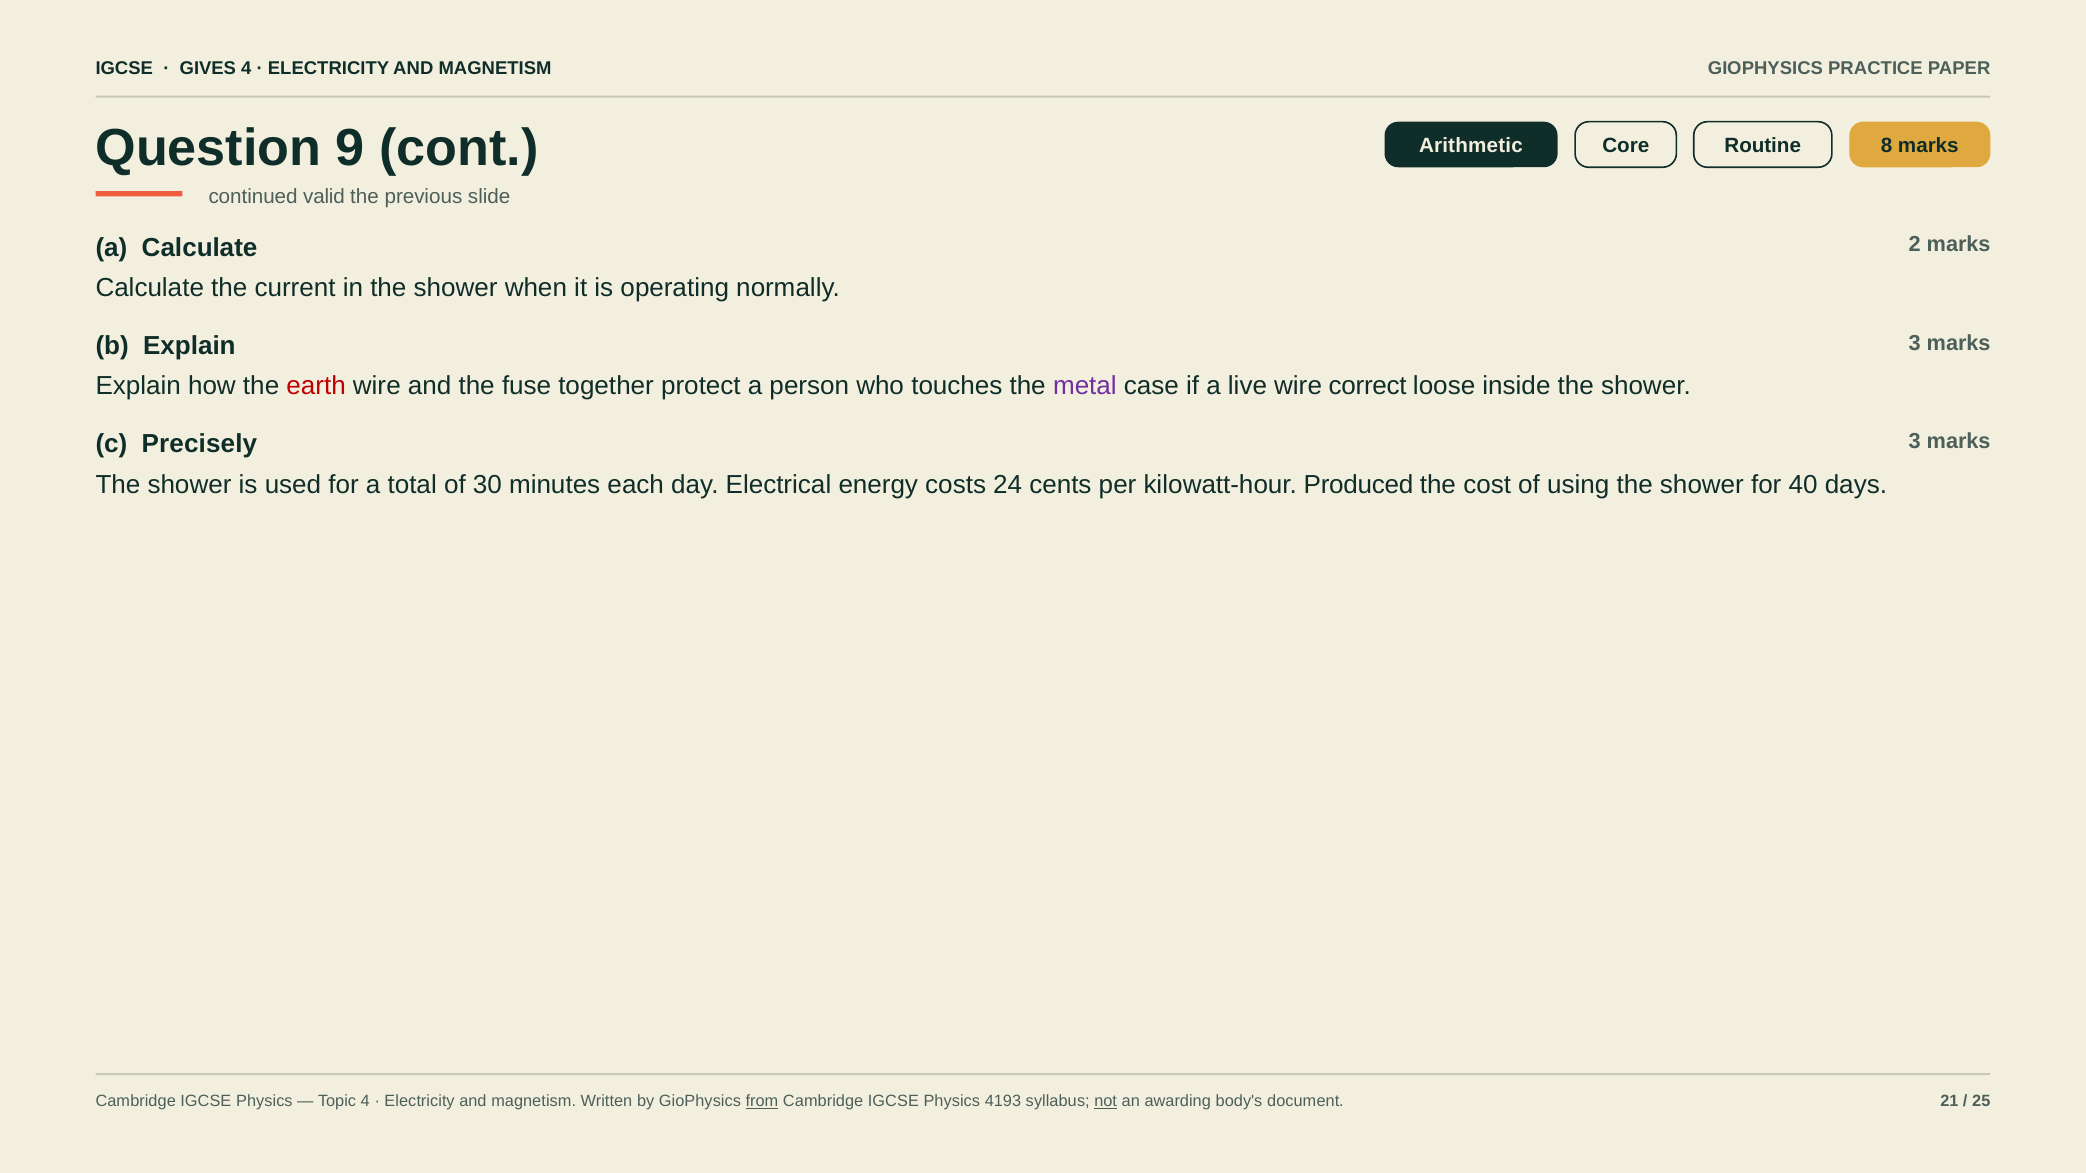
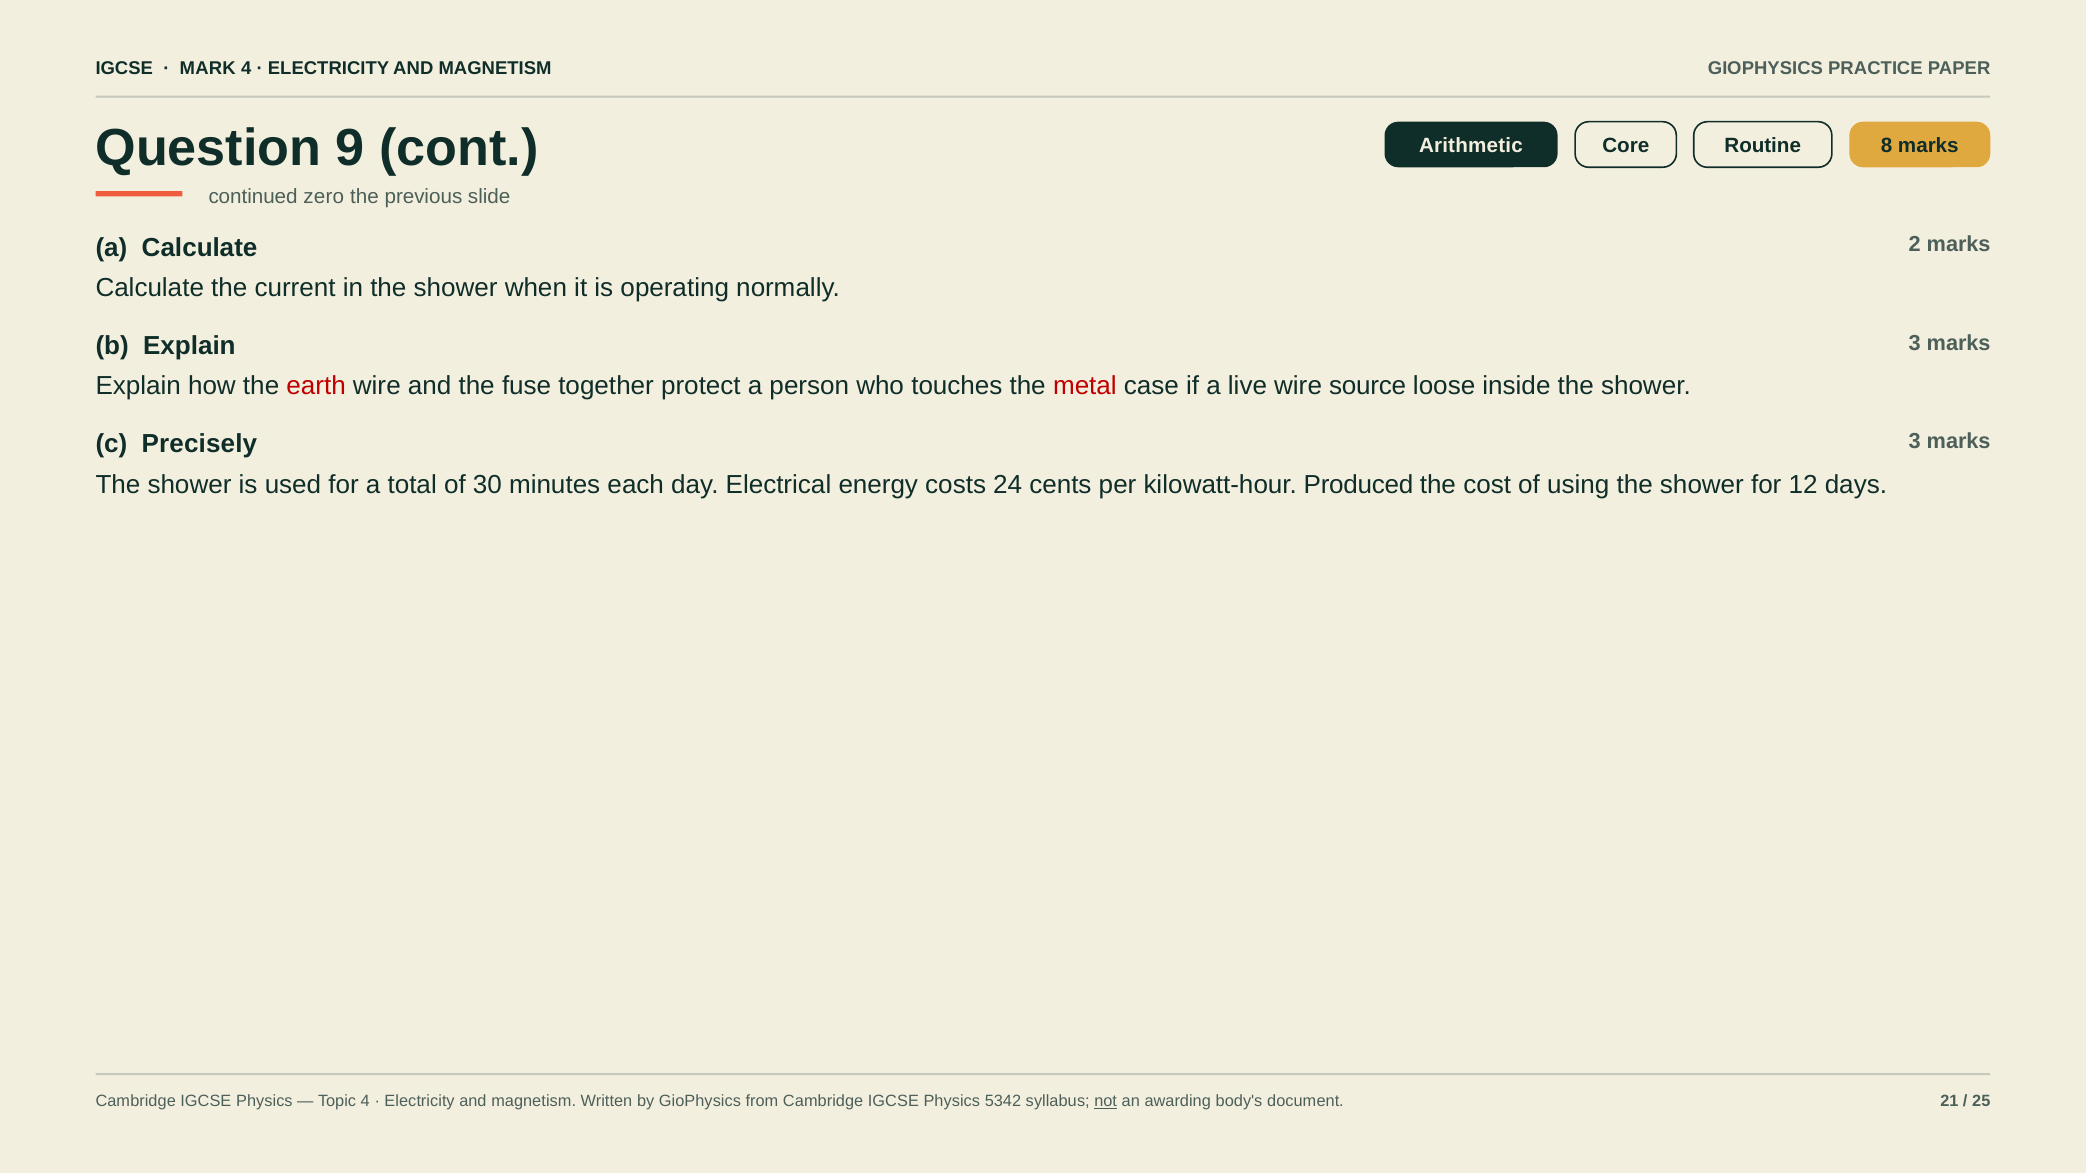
GIVES: GIVES -> MARK (208, 69)
valid: valid -> zero (324, 196)
metal colour: purple -> red (1085, 386)
correct: correct -> source (1368, 386)
40: 40 -> 12 (1803, 485)
from underline: present -> none (762, 1102)
4193: 4193 -> 5342 (1003, 1102)
